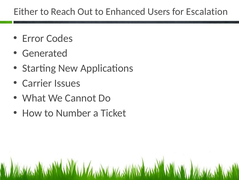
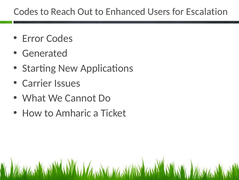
Either: Either -> Codes (26, 12)
Number: Number -> Amharic (73, 113)
